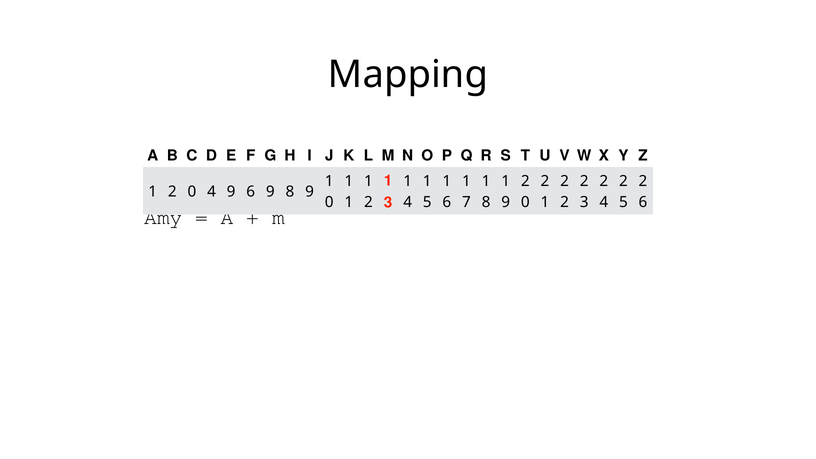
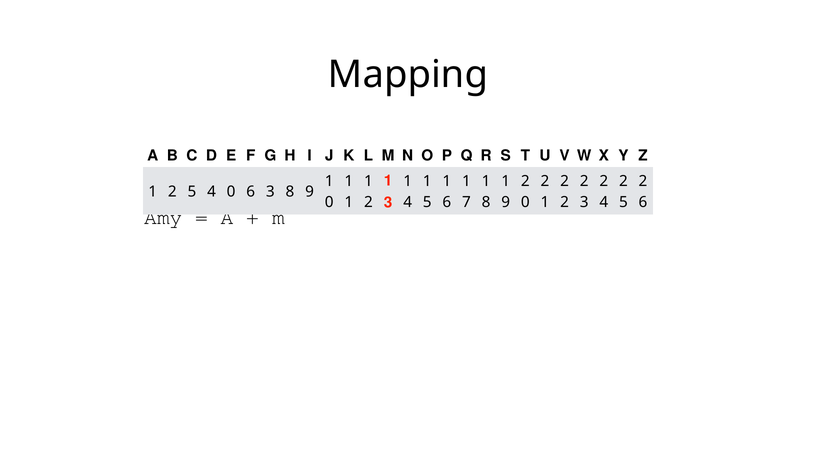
1 2 0: 0 -> 5 (192, 192)
4 9: 9 -> 0 (231, 192)
6 9: 9 -> 3 (270, 192)
